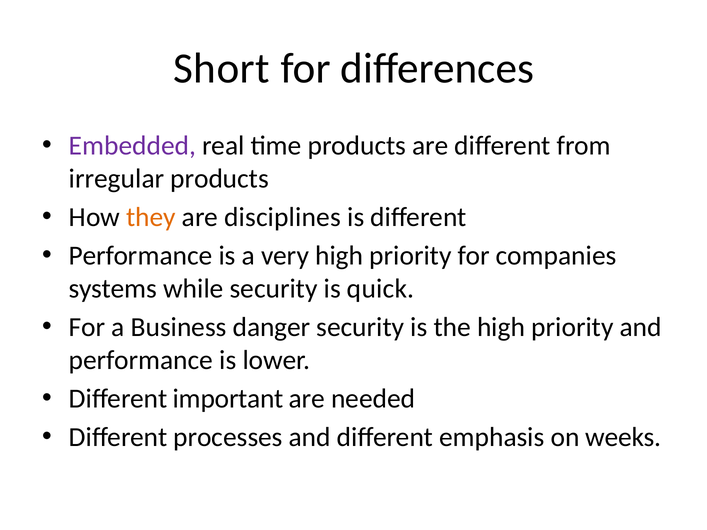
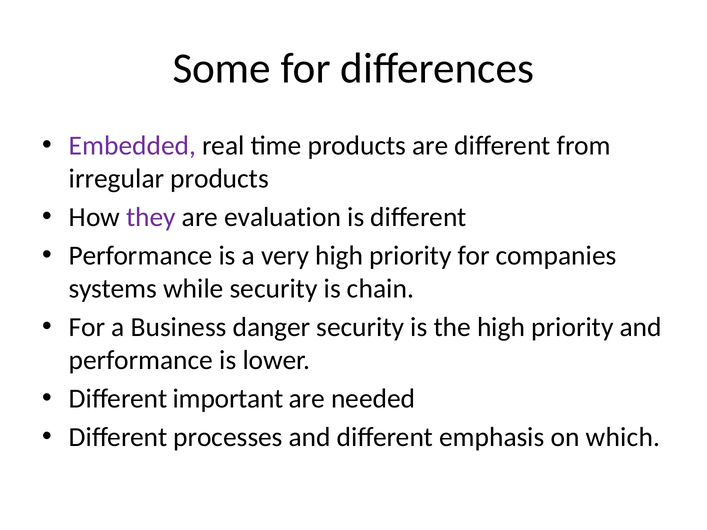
Short: Short -> Some (222, 68)
they colour: orange -> purple (151, 217)
disciplines: disciplines -> evaluation (283, 217)
quick: quick -> chain (381, 289)
weeks: weeks -> which (623, 437)
